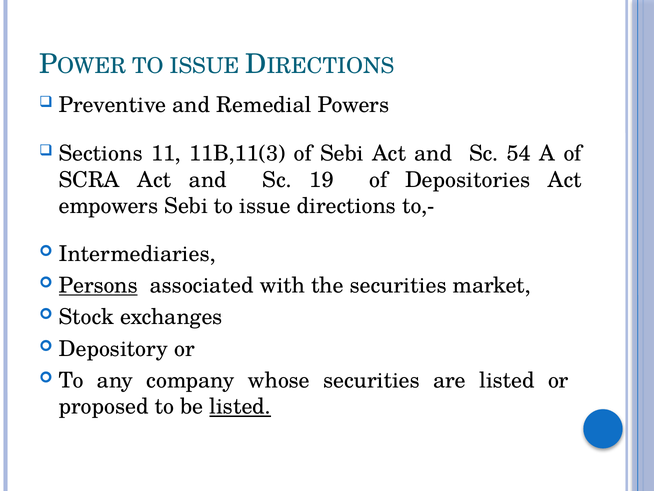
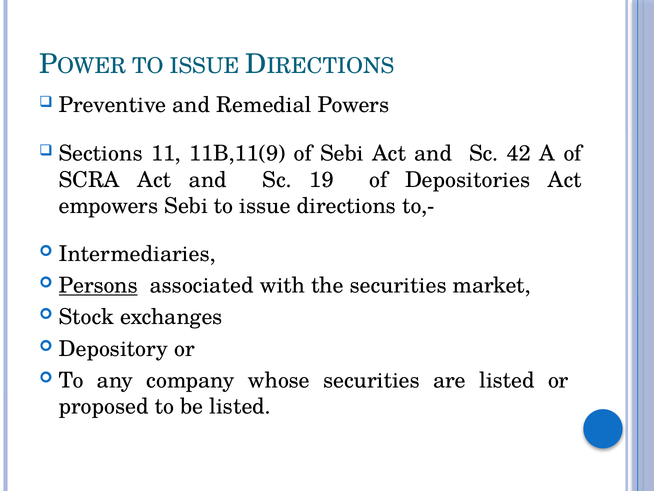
11B,11(3: 11B,11(3 -> 11B,11(9 (237, 153)
54: 54 -> 42 (519, 153)
listed underline: present -> none (240, 406)
